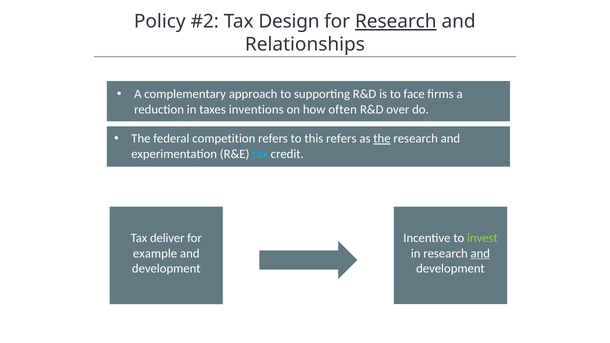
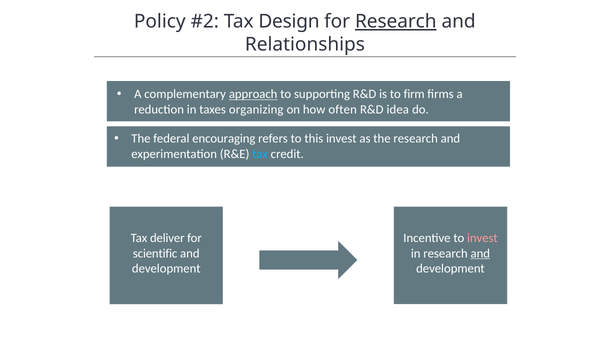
approach underline: none -> present (253, 94)
face: face -> firm (414, 94)
inventions: inventions -> organizing (256, 110)
over: over -> idea (398, 110)
competition: competition -> encouraging (224, 139)
this refers: refers -> invest (341, 139)
the underline: present -> none (382, 139)
invest colour: light green -> pink (482, 238)
example: example -> scientific (155, 253)
